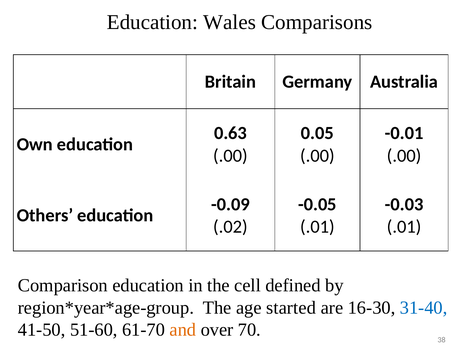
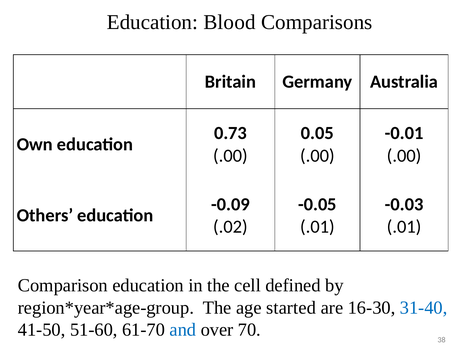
Wales: Wales -> Blood (230, 22)
0.63: 0.63 -> 0.73 (231, 133)
and colour: orange -> blue (183, 329)
